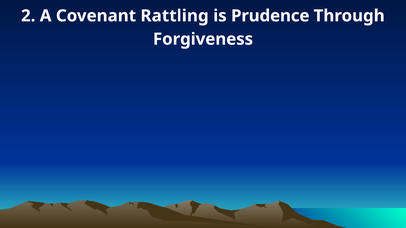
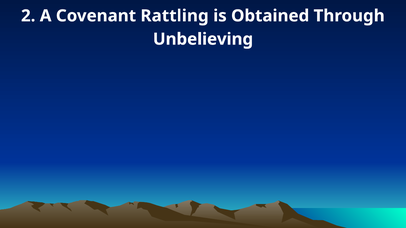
Prudence: Prudence -> Obtained (270, 16)
Forgiveness: Forgiveness -> Unbelieving (203, 39)
